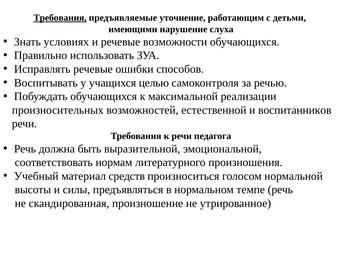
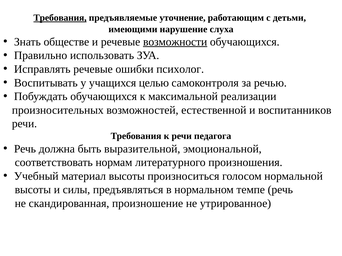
условиях: условиях -> обществе (66, 42)
возможности underline: none -> present (175, 42)
способов: способов -> психолог (180, 69)
материал средств: средств -> высоты (127, 176)
